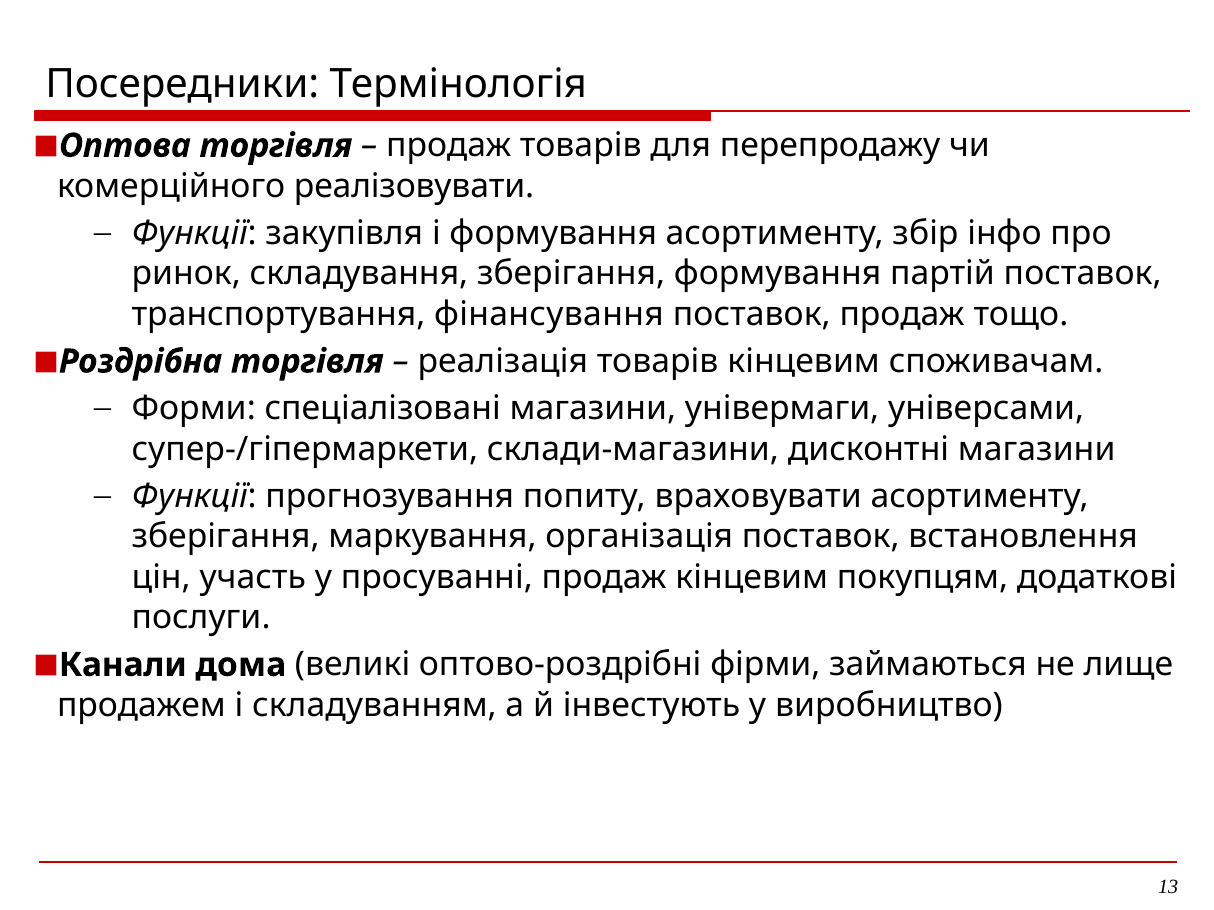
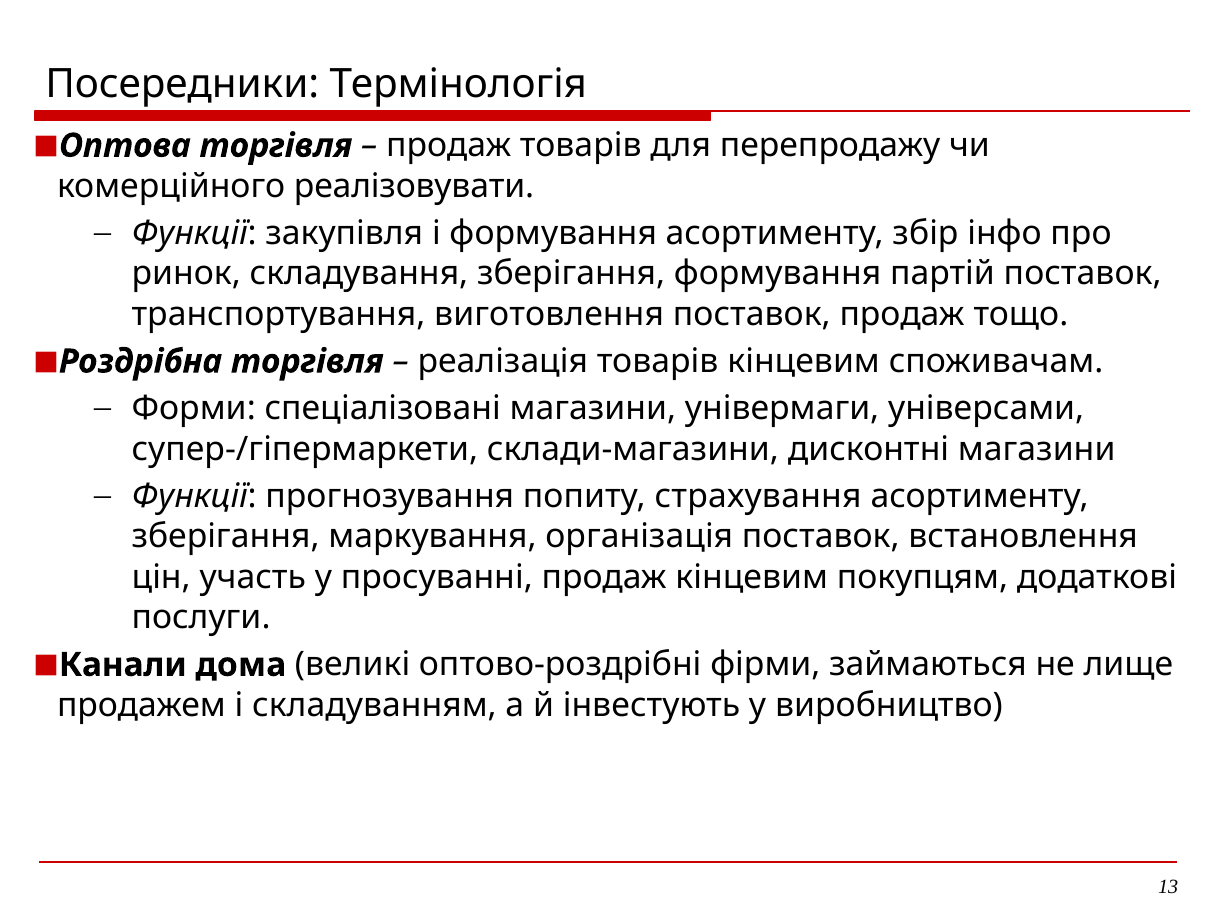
фінансування: фінансування -> виготовлення (549, 314)
враховувати: враховувати -> страхування (758, 497)
